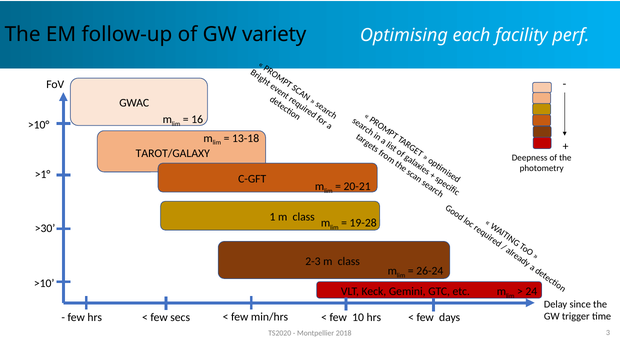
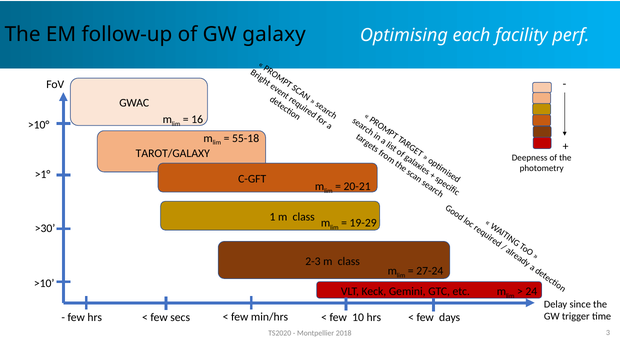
variety: variety -> galaxy (274, 34)
13-18: 13-18 -> 55-18 (246, 138)
19-28: 19-28 -> 19-29 (363, 223)
26-24: 26-24 -> 27-24 (430, 271)
